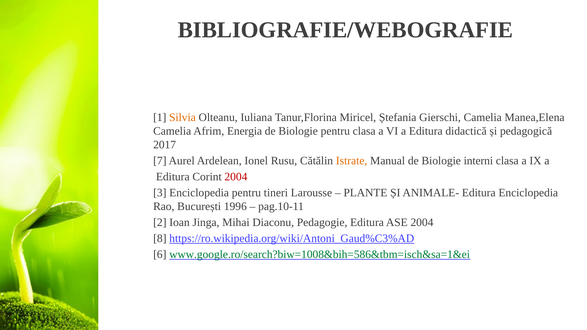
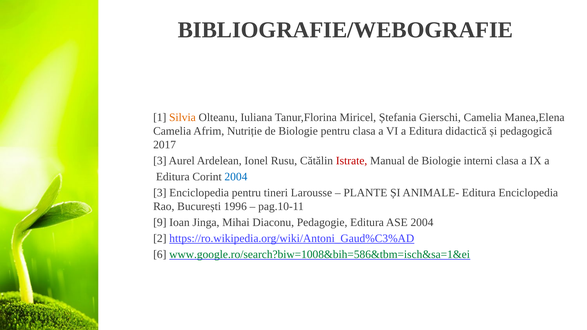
Energia: Energia -> Nutriție (245, 131)
7: 7 -> 3 (160, 161)
Istrate colour: orange -> red (352, 161)
2004 colour: red -> blue (236, 177)
2: 2 -> 9 (160, 222)
8: 8 -> 2 (160, 238)
